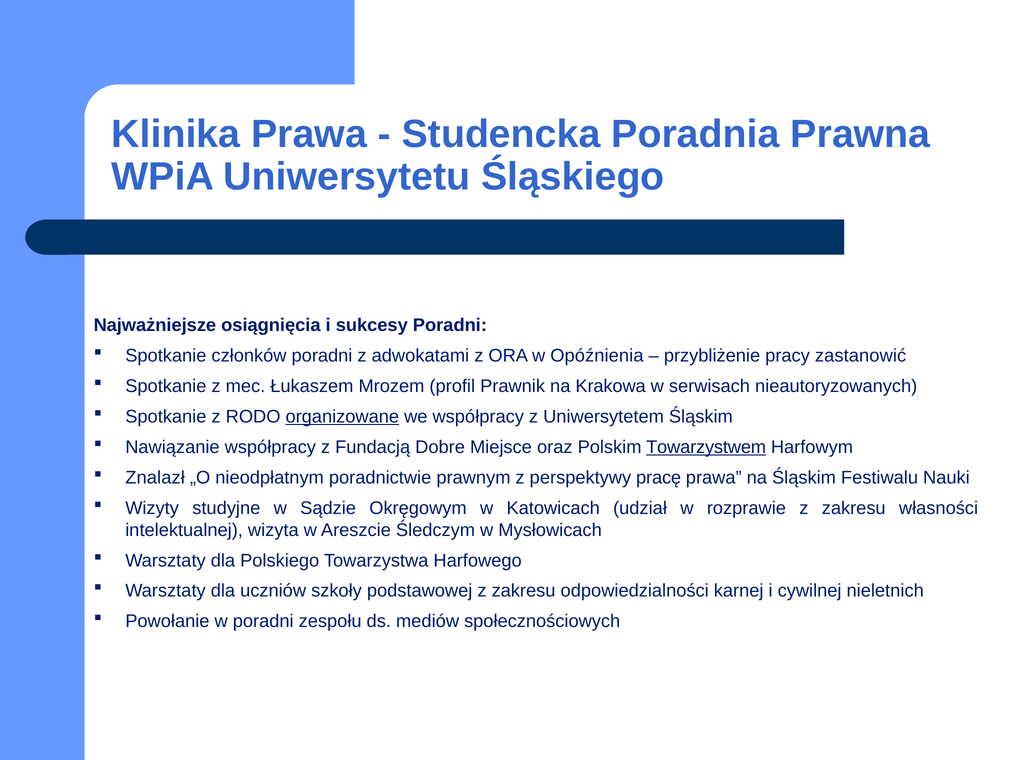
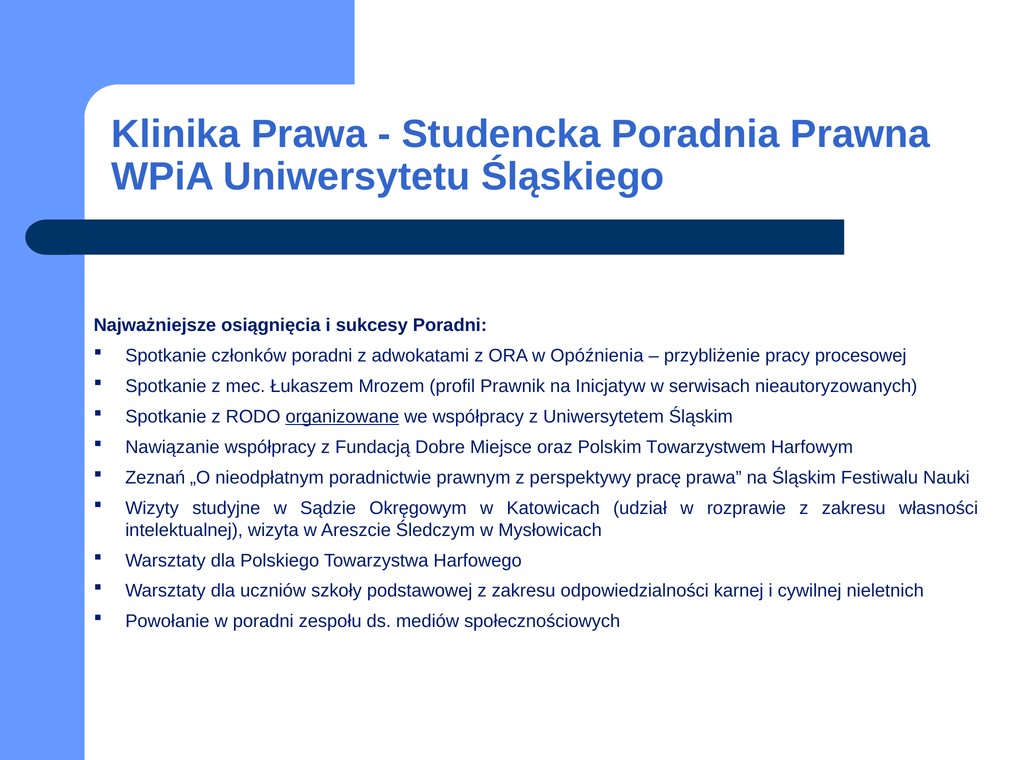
zastanowić: zastanowić -> procesowej (861, 356)
Krakowa: Krakowa -> Inicjatyw (611, 386)
Towarzystwem underline: present -> none (706, 447)
Znalazł: Znalazł -> Zeznań (155, 477)
